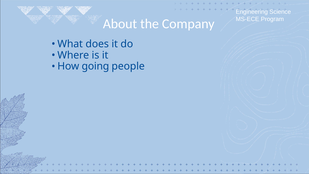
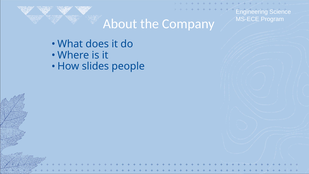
going: going -> slides (95, 66)
